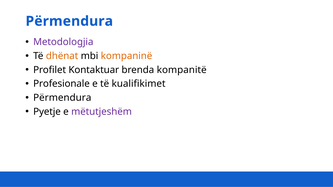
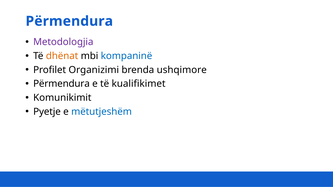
kompaninë colour: orange -> blue (127, 56)
Kontaktuar: Kontaktuar -> Organizimi (94, 70)
kompanitë: kompanitë -> ushqimore (182, 70)
Profesionale: Profesionale -> Përmendura (61, 84)
Përmendura: Përmendura -> Komunikimit (62, 98)
mëtutjeshëm colour: purple -> blue (102, 112)
